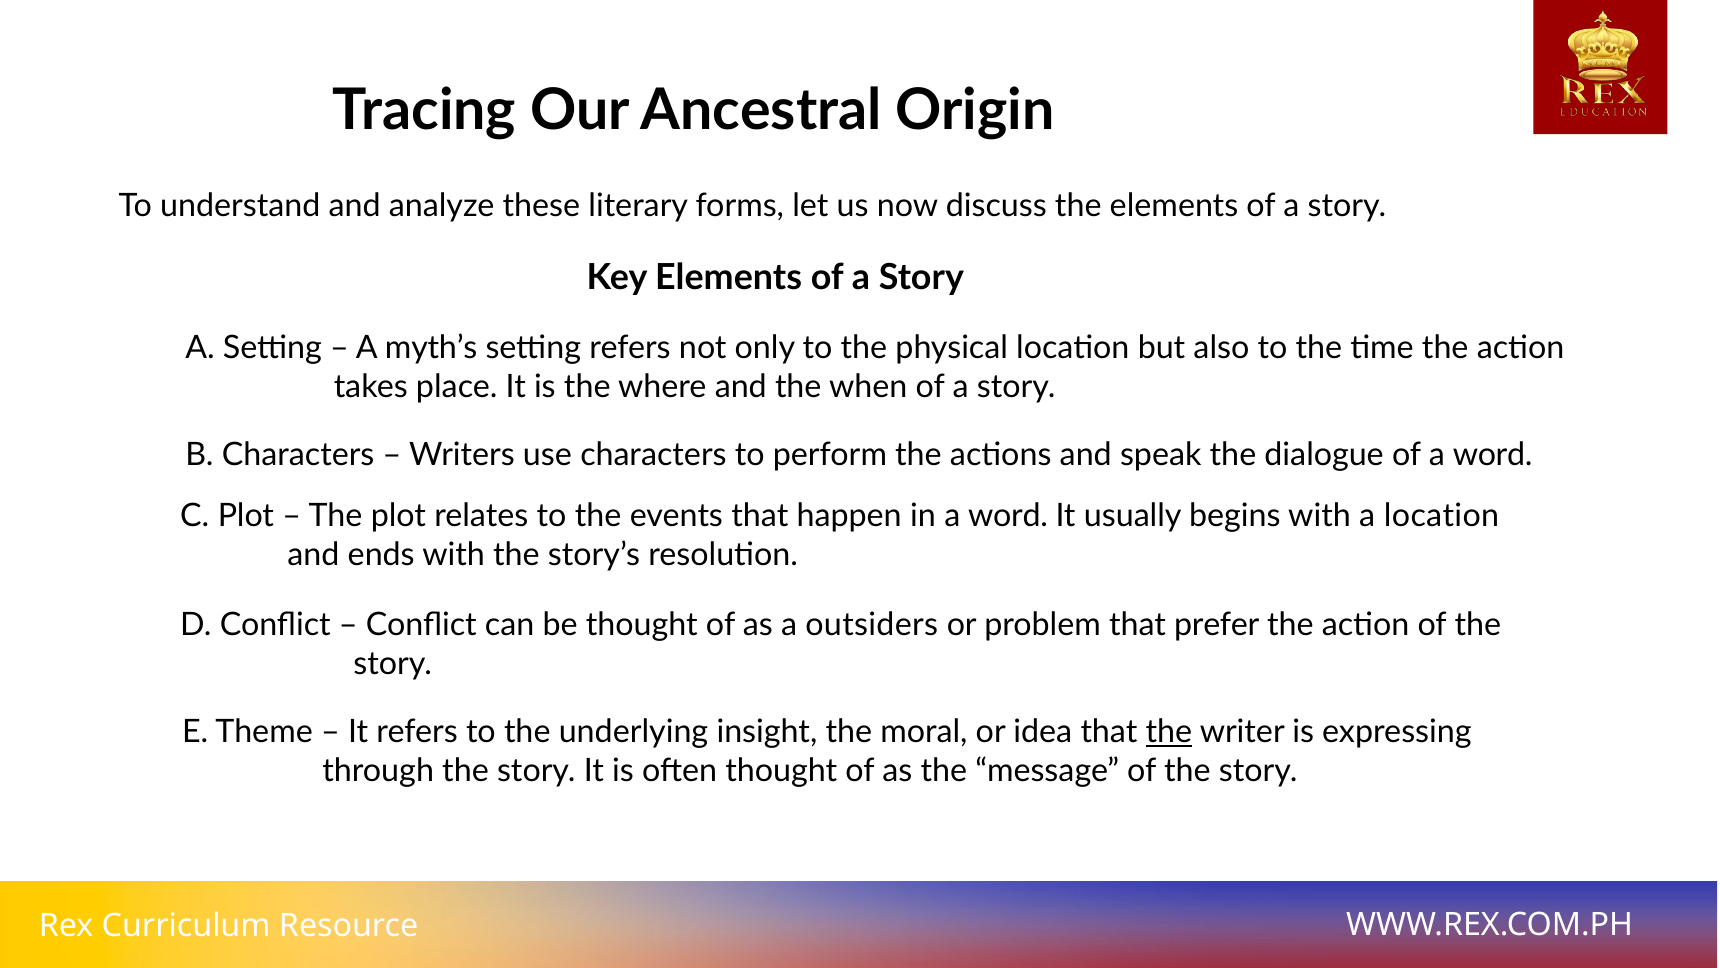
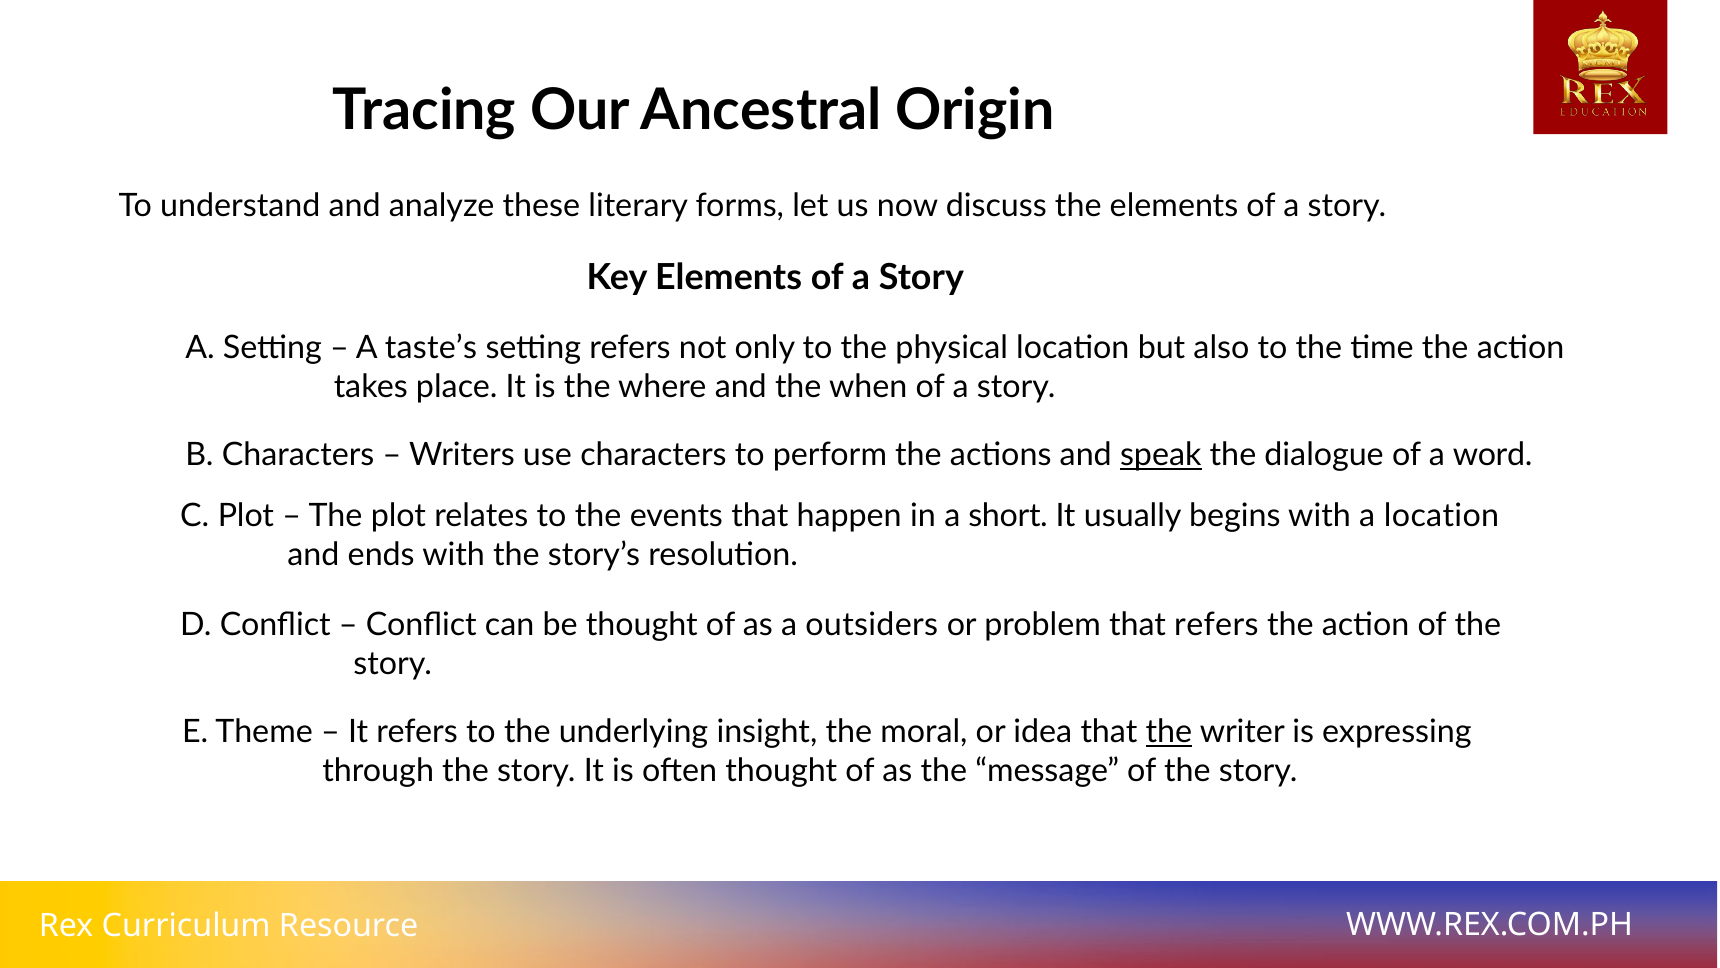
myth’s: myth’s -> taste’s (431, 348)
speak underline: none -> present (1161, 455)
in a word: word -> short (1008, 515)
that prefer: prefer -> refers (1216, 625)
